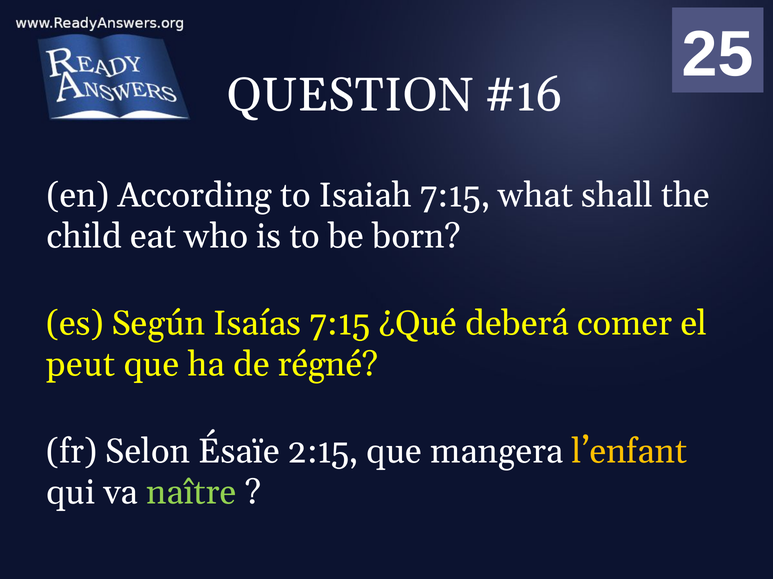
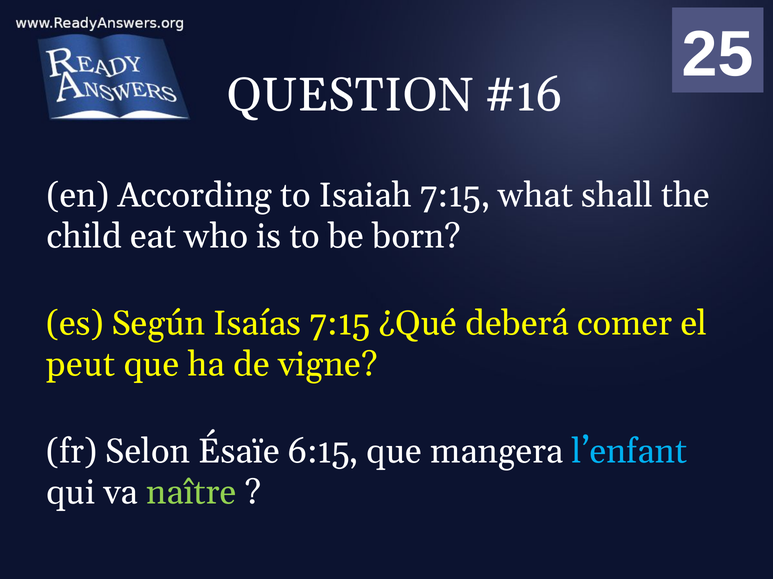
régné: régné -> vigne (328, 365)
2:15: 2:15 -> 6:15 (323, 452)
l’enfant colour: yellow -> light blue (630, 452)
